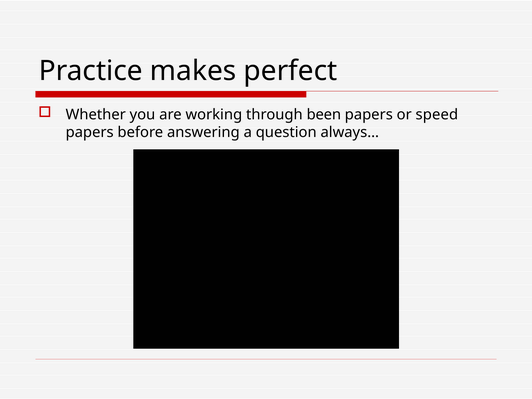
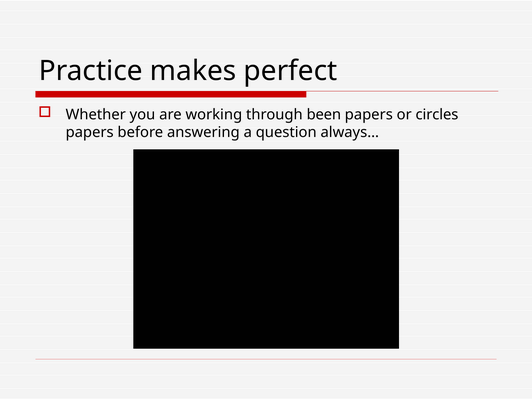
speed: speed -> circles (437, 115)
